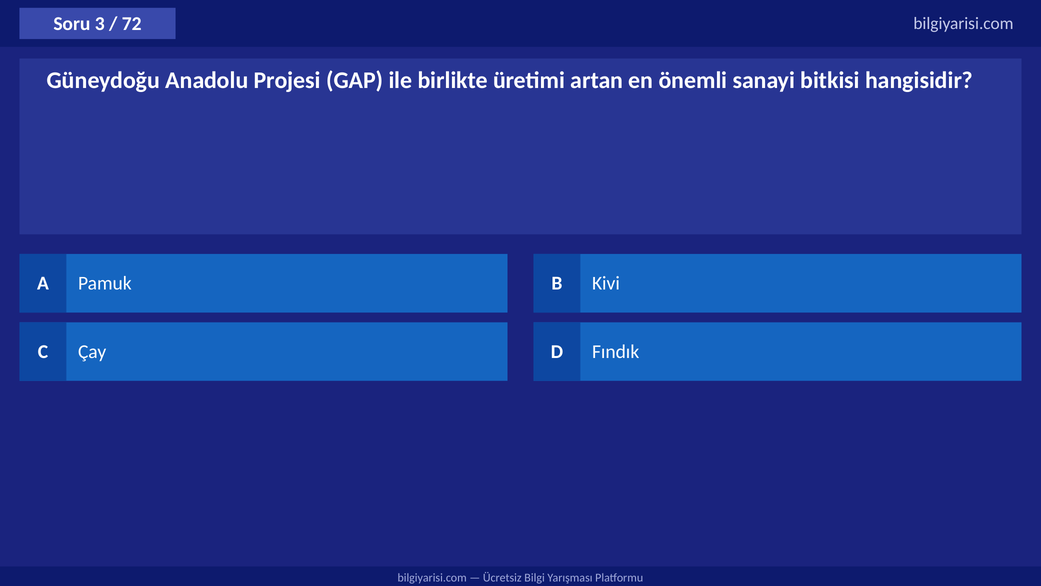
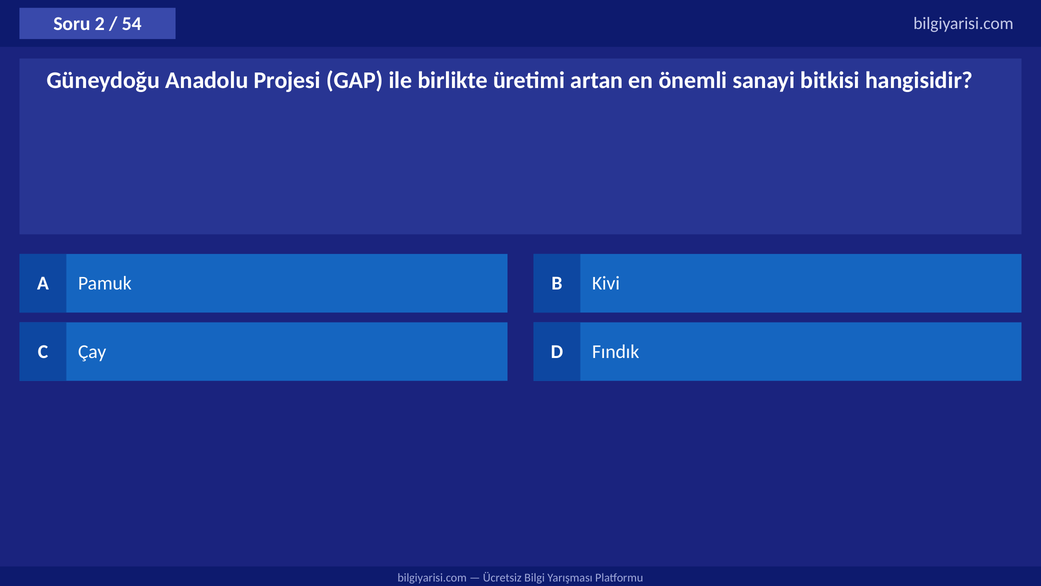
3: 3 -> 2 (100, 24)
72: 72 -> 54 (132, 24)
